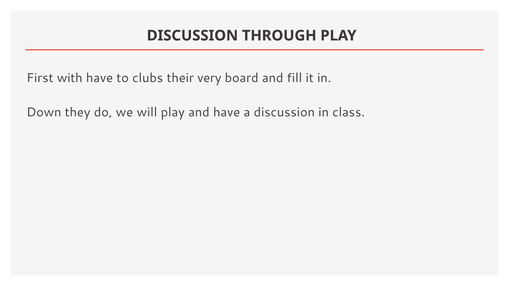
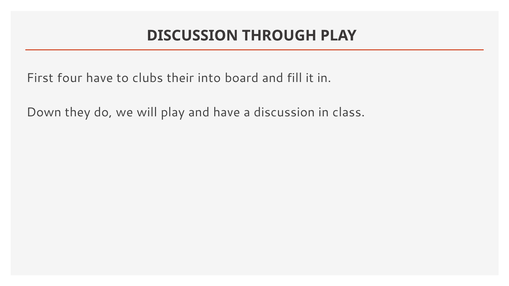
with: with -> four (70, 78)
very: very -> into (209, 78)
